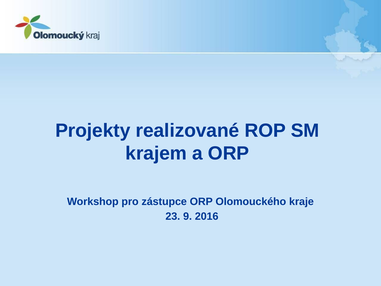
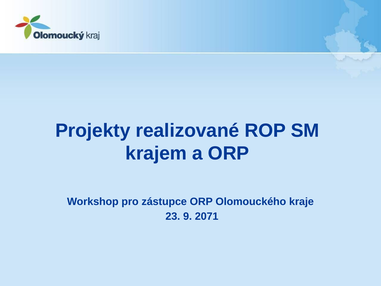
2016: 2016 -> 2071 (207, 216)
